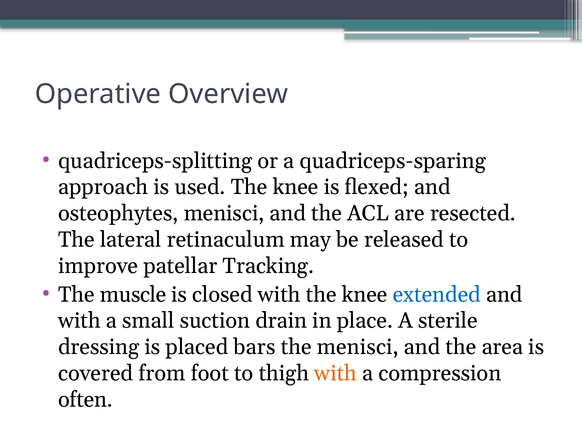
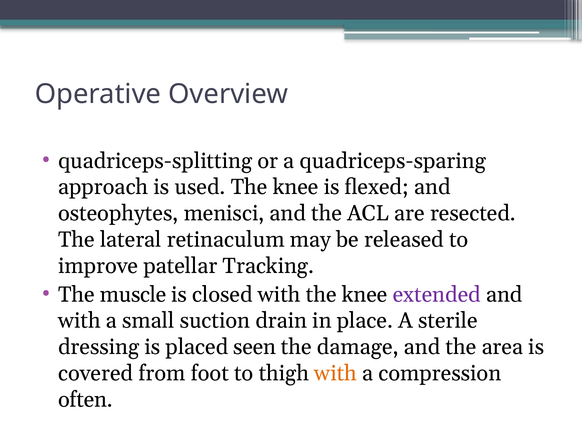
extended colour: blue -> purple (437, 294)
bars: bars -> seen (255, 347)
the menisci: menisci -> damage (358, 347)
